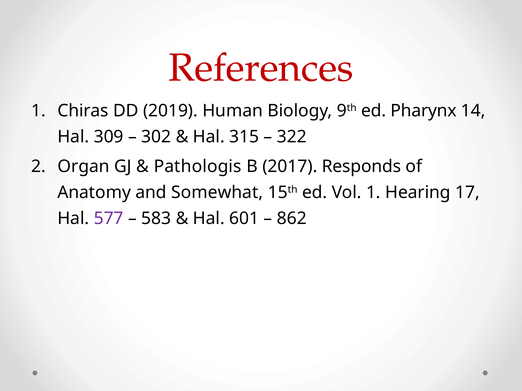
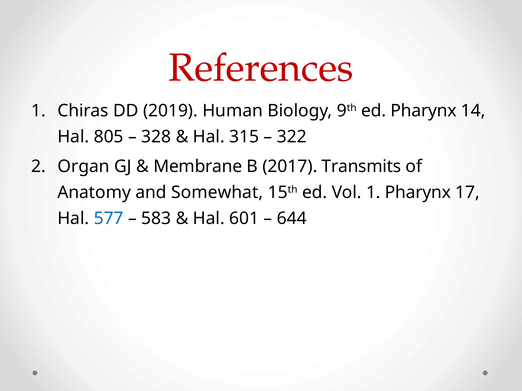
309: 309 -> 805 (109, 137)
302: 302 -> 328 (156, 137)
Pathologis: Pathologis -> Membrane (198, 167)
Responds: Responds -> Transmits (361, 167)
1 Hearing: Hearing -> Pharynx (418, 193)
577 colour: purple -> blue (109, 219)
862: 862 -> 644 (292, 219)
